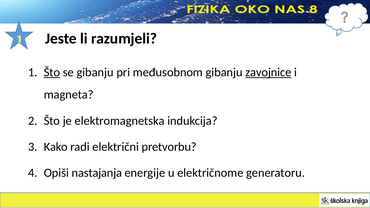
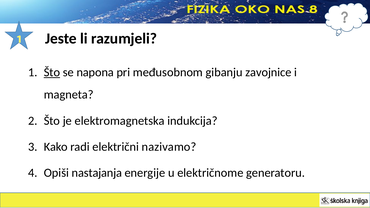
se gibanju: gibanju -> napona (95, 72)
zavojnice underline: present -> none (268, 72)
pretvorbu: pretvorbu -> nazivamo (169, 147)
